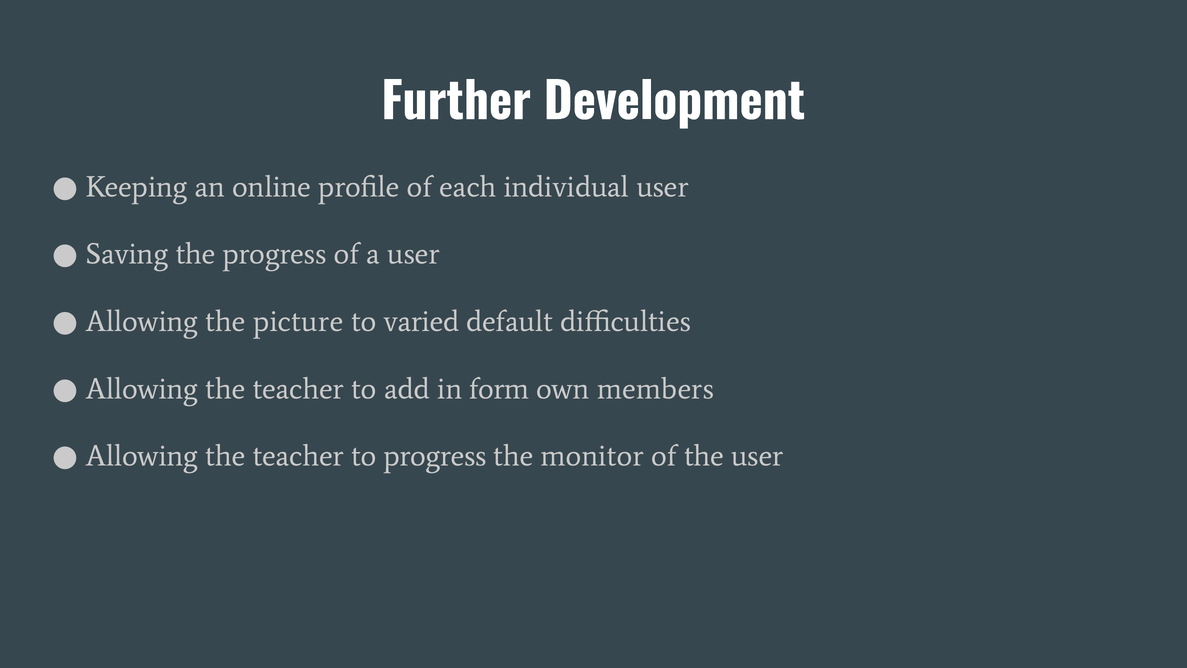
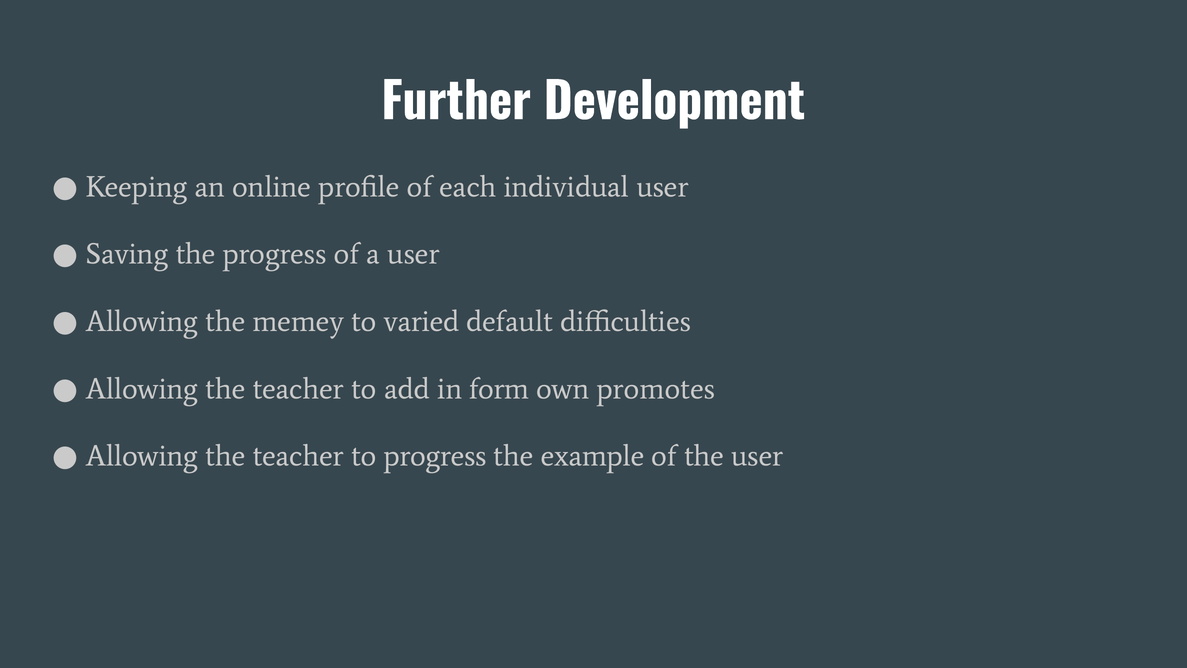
picture: picture -> memey (298, 321)
members: members -> promotes (656, 389)
monitor: monitor -> example (592, 456)
